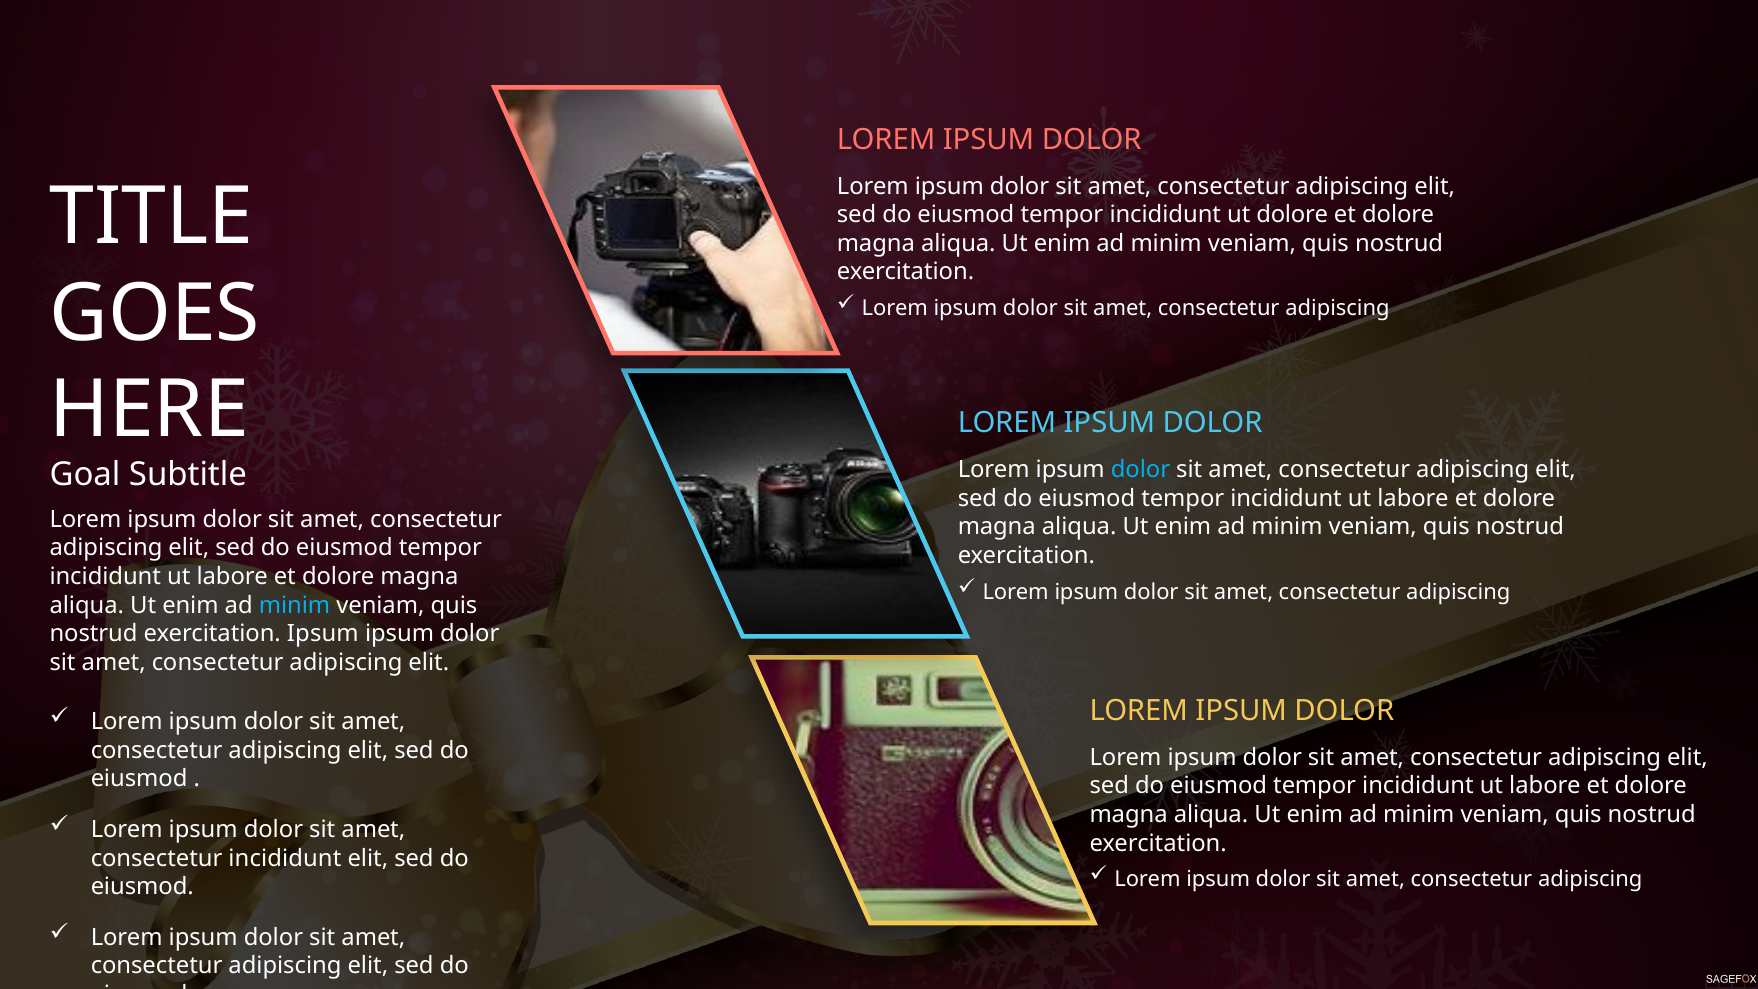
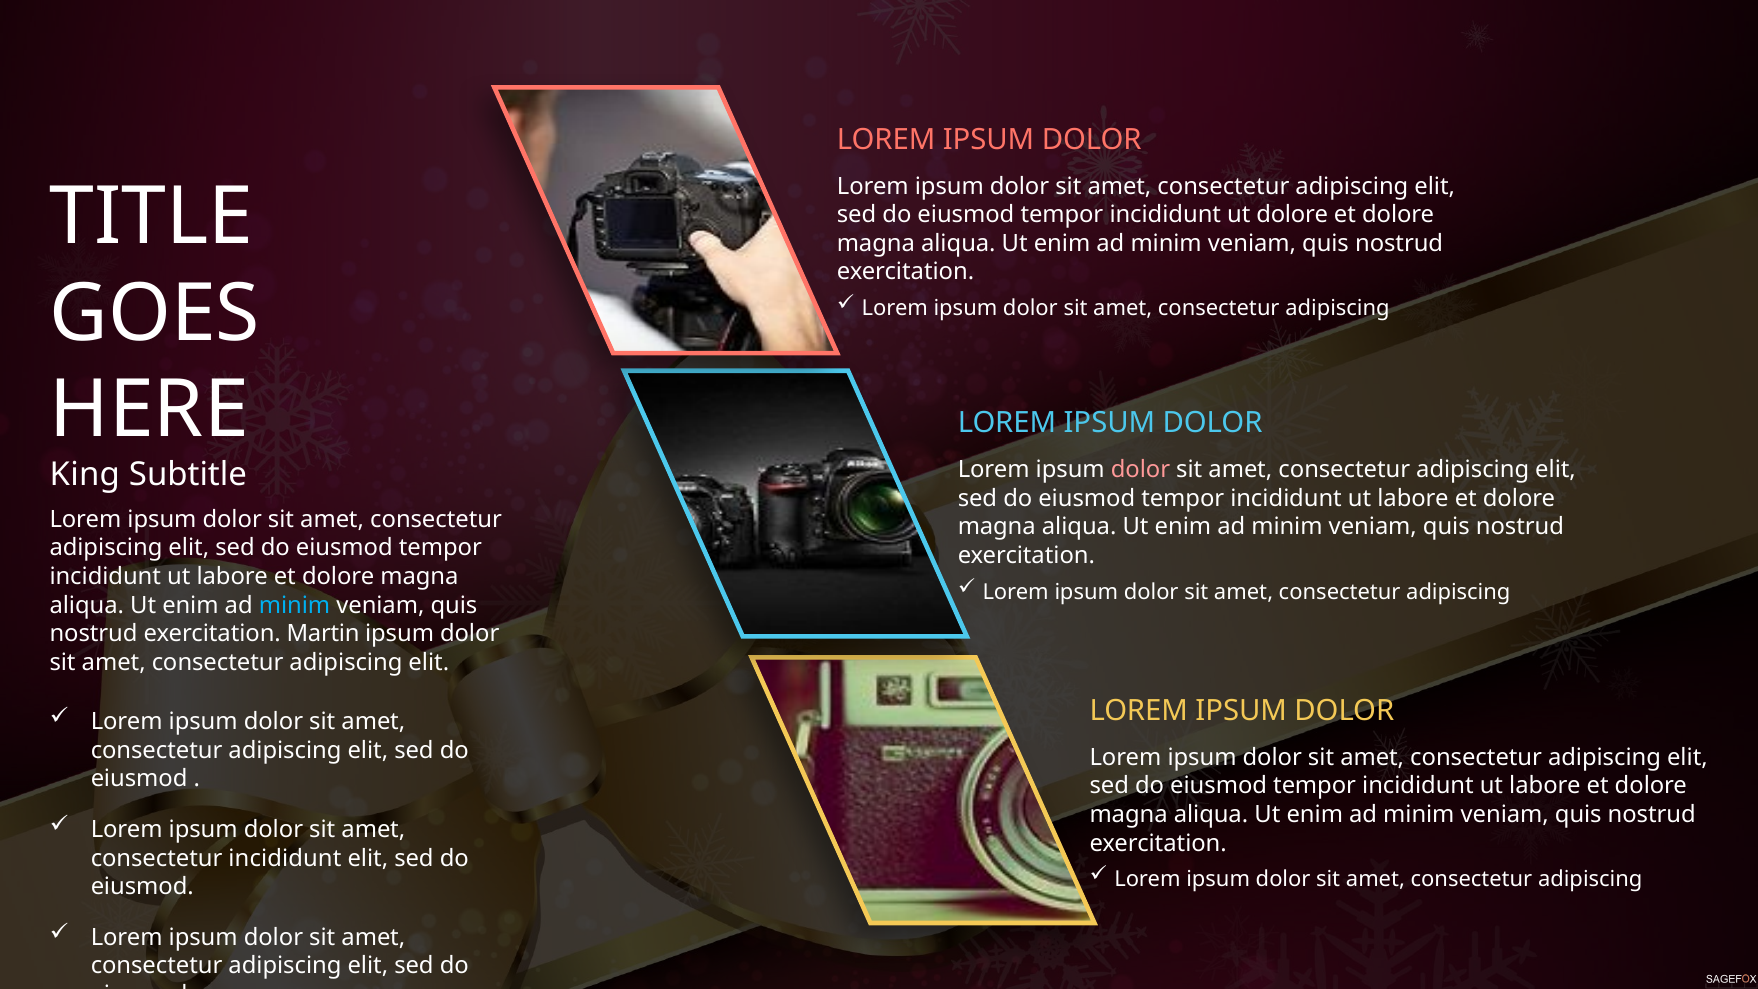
dolor colour: light blue -> pink (1141, 470)
Goal: Goal -> King (85, 475)
exercitation Ipsum: Ipsum -> Martin (323, 634)
